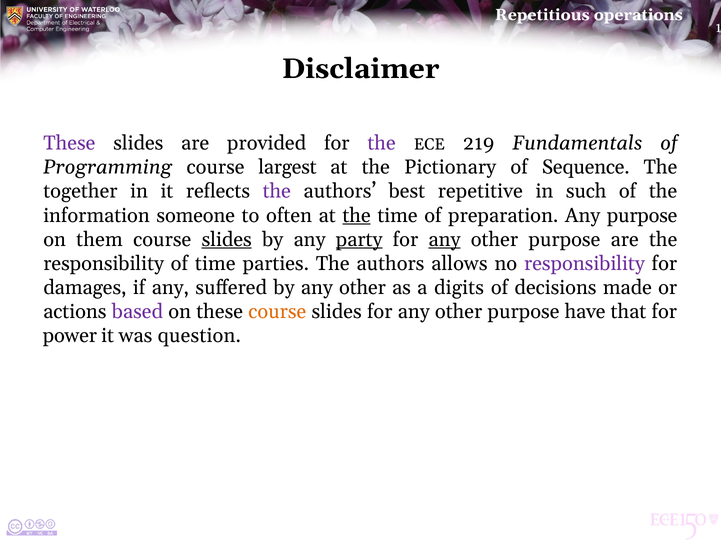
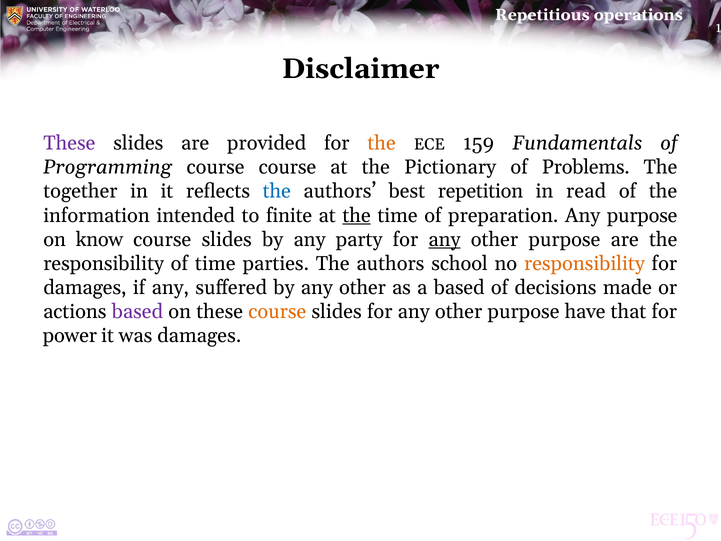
the colour: purple -> orange (382, 143)
219: 219 -> 159 (479, 143)
course largest: largest -> course (287, 167)
Sequence: Sequence -> Problems (586, 167)
the colour: purple -> blue (277, 191)
repetitive: repetitive -> repetition (480, 191)
such: such -> read (586, 191)
someone: someone -> intended (196, 215)
often: often -> finite (289, 215)
them: them -> know (100, 239)
slides underline: present -> none (227, 239)
party underline: present -> none (359, 239)
allows: allows -> school (460, 263)
responsibility colour: purple -> orange (584, 263)
a digits: digits -> based (459, 287)
was question: question -> damages (199, 336)
